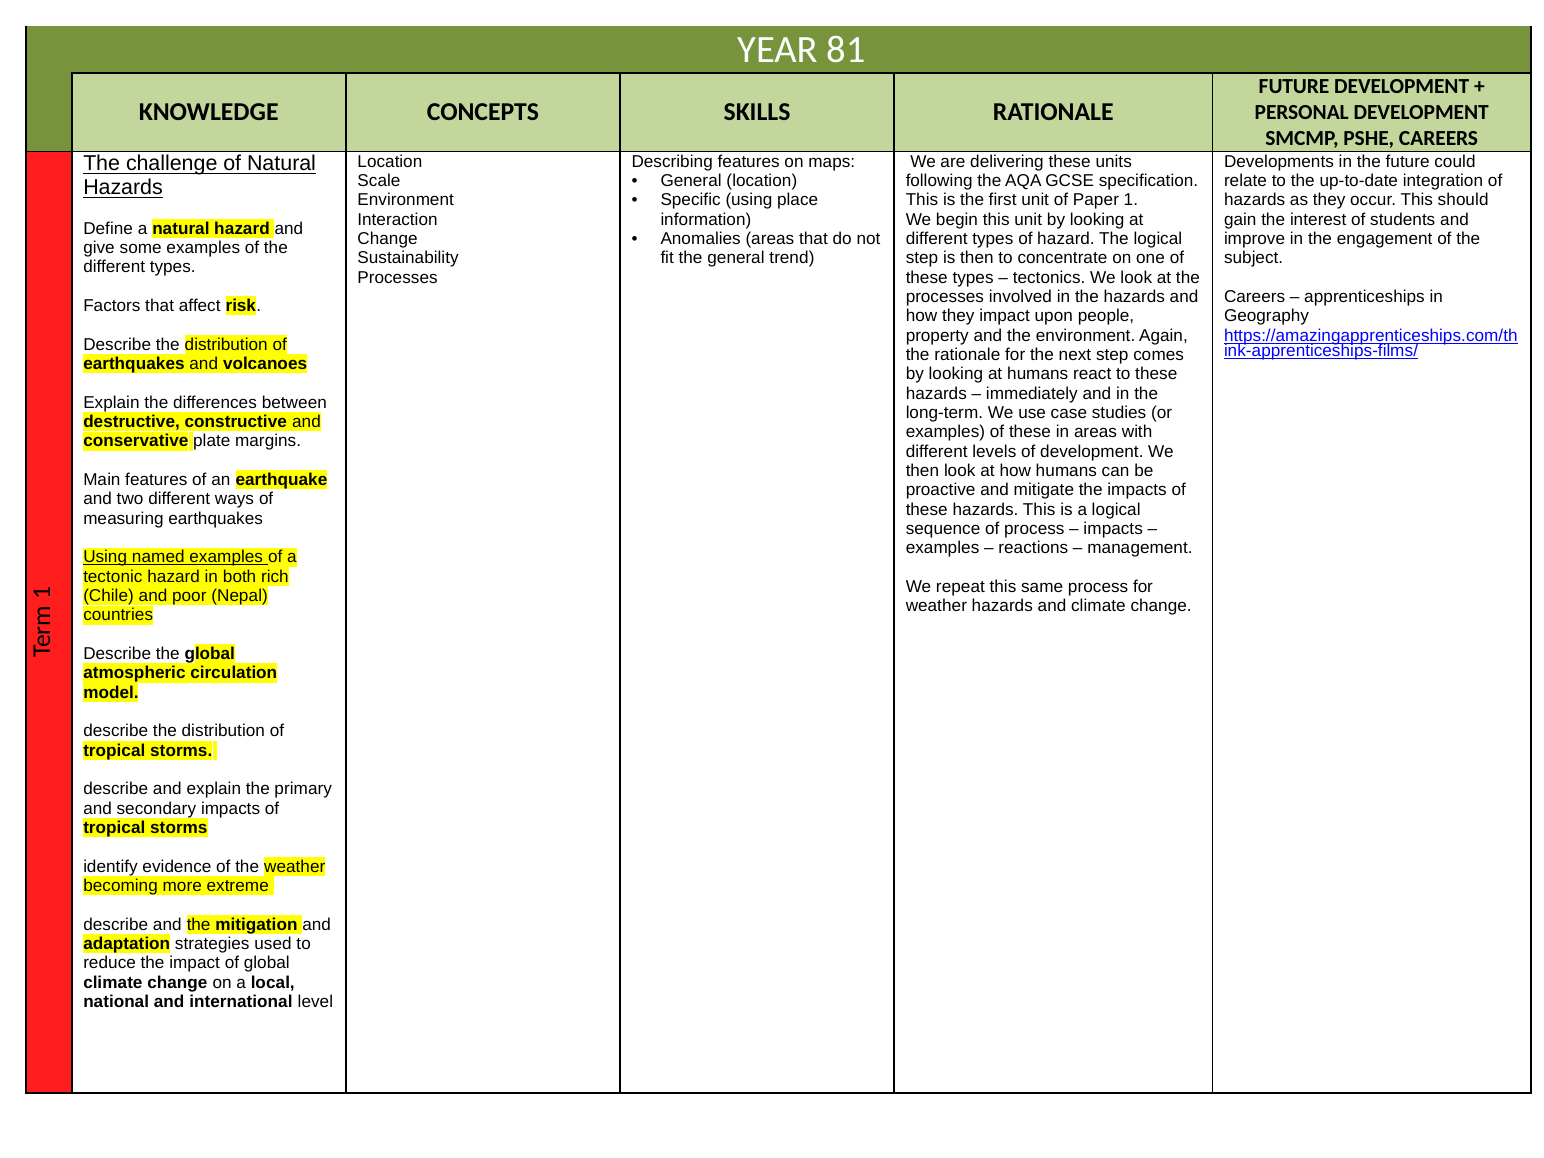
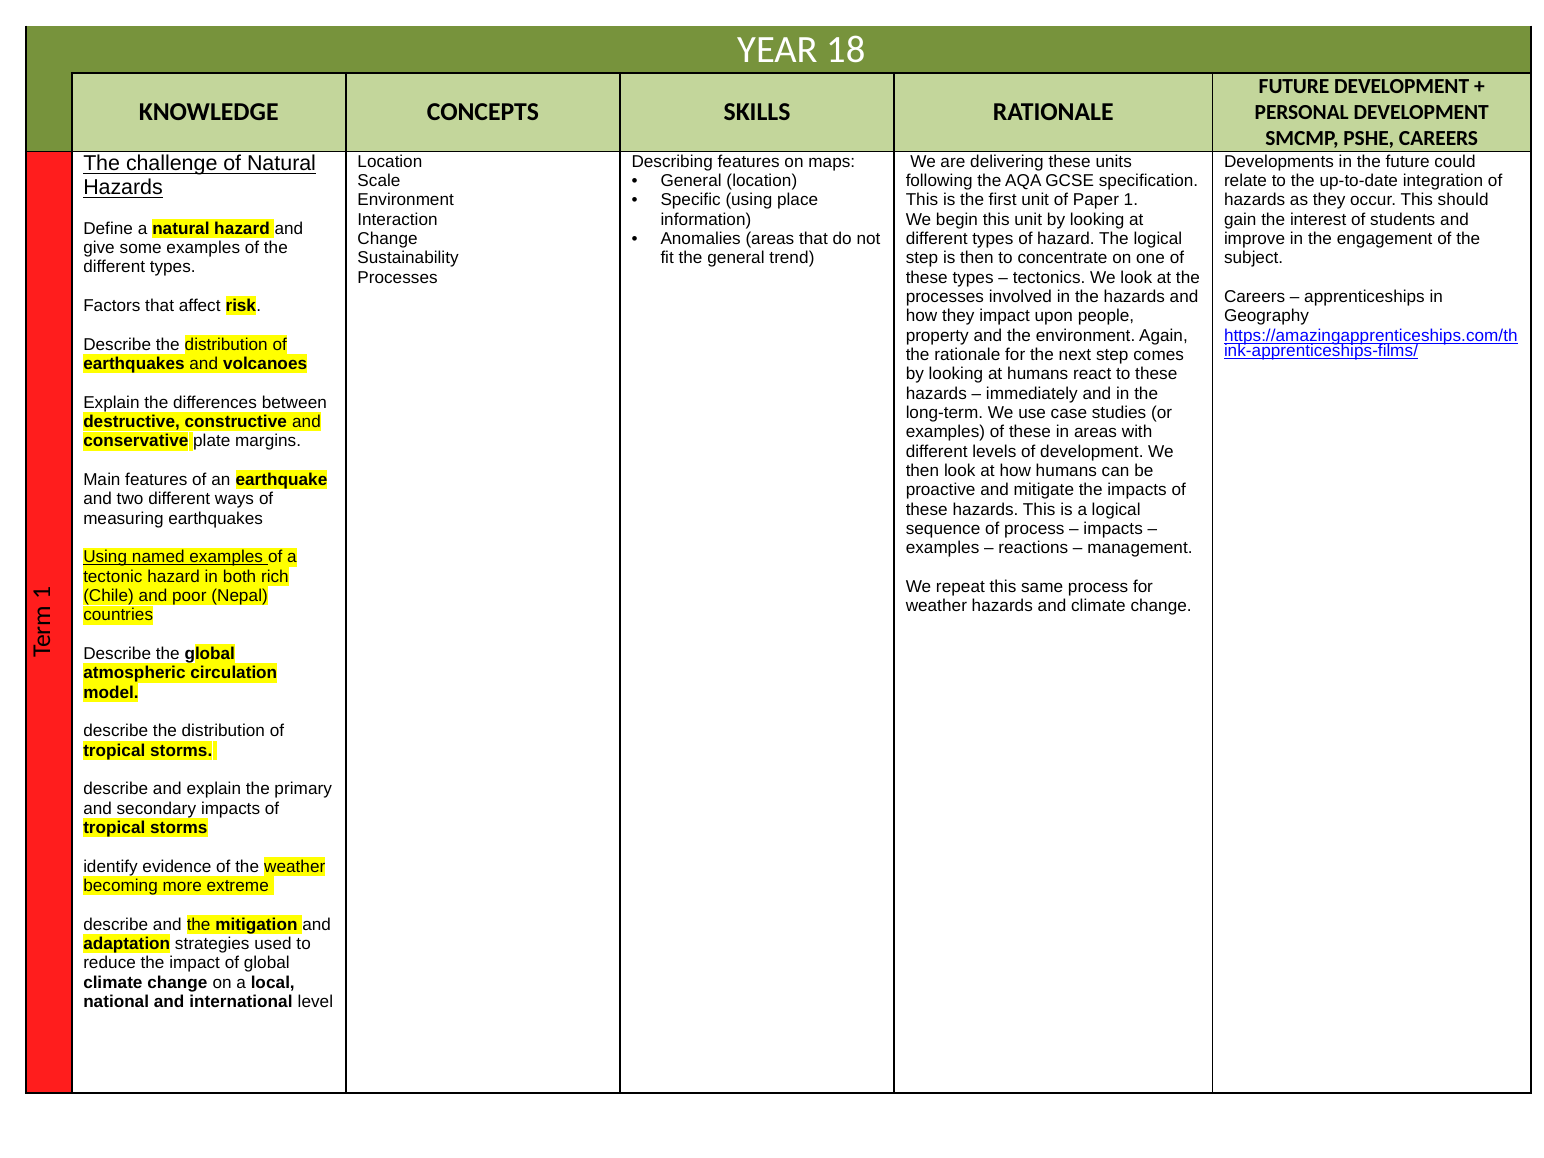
81: 81 -> 18 (846, 50)
